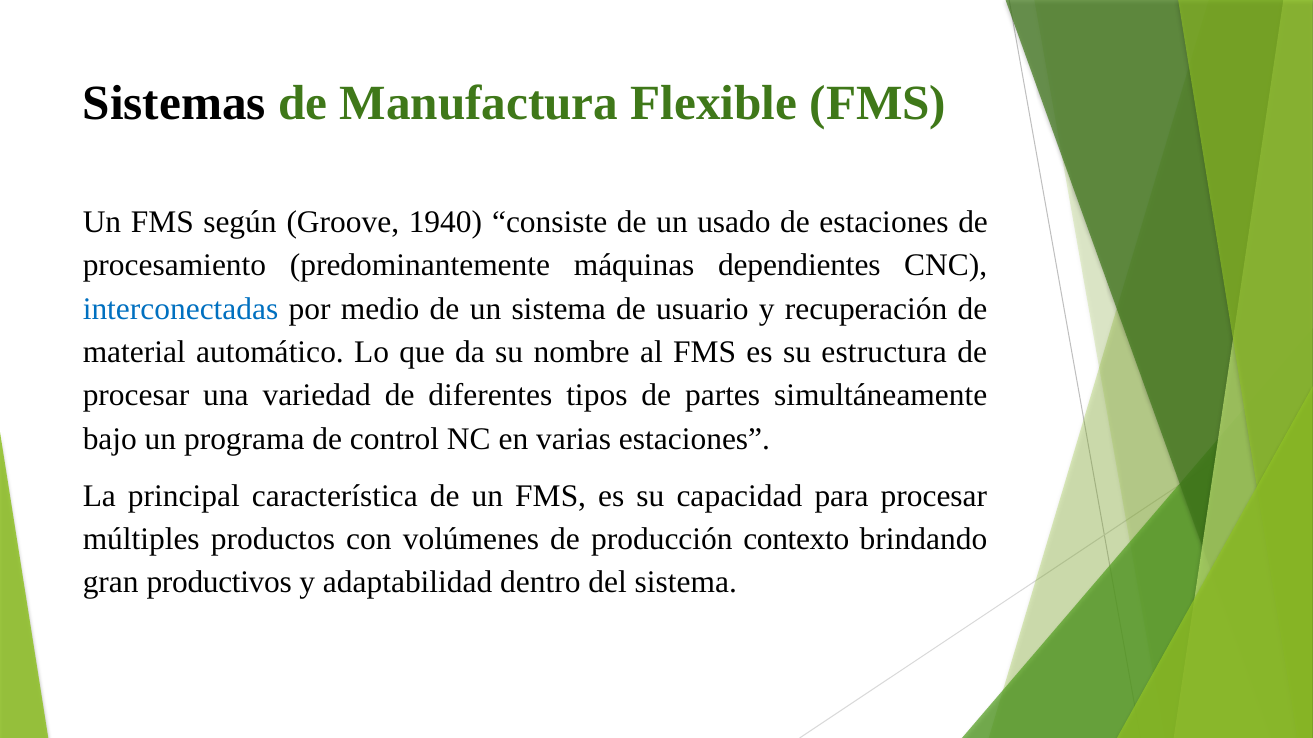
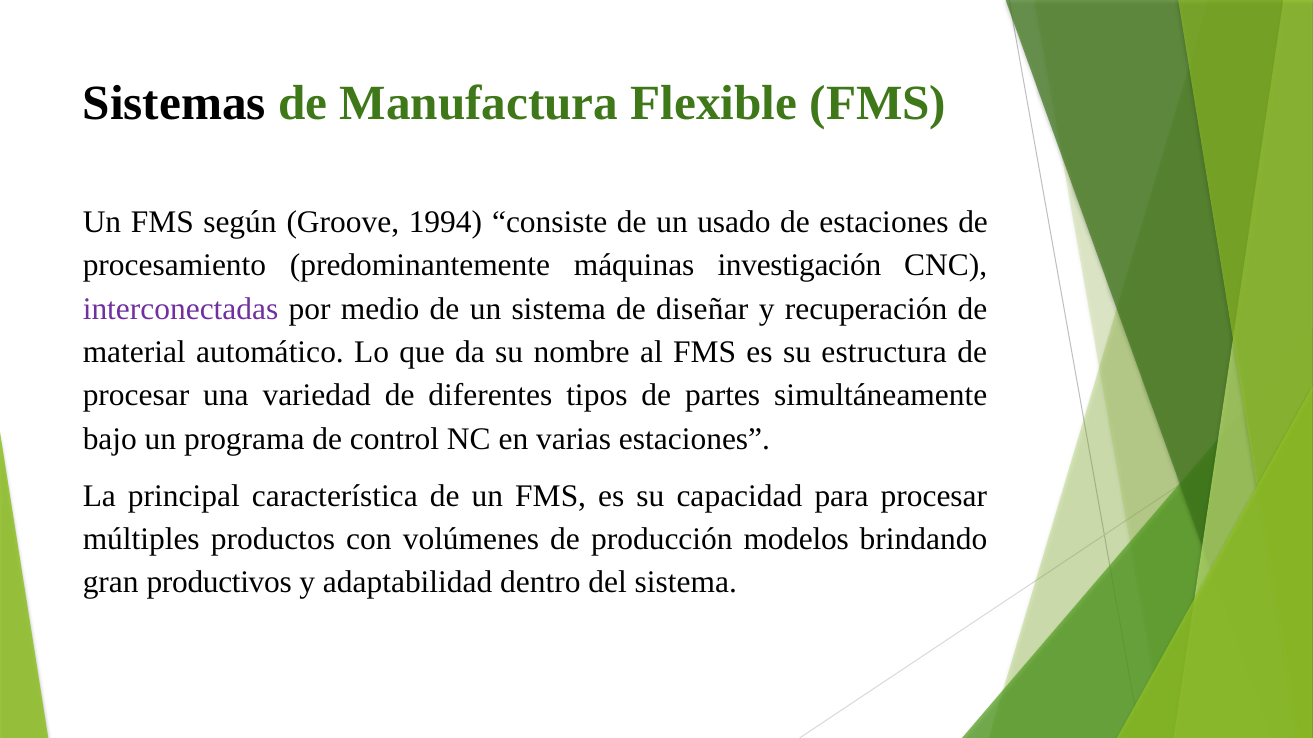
1940: 1940 -> 1994 (445, 222)
dependientes: dependientes -> investigación (799, 266)
interconectadas colour: blue -> purple (181, 309)
usuario: usuario -> diseñar (702, 309)
contexto: contexto -> modelos (796, 539)
